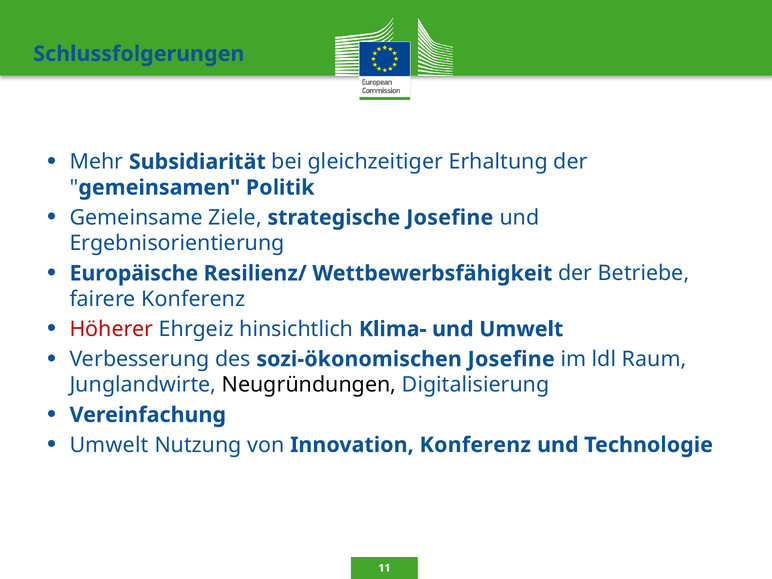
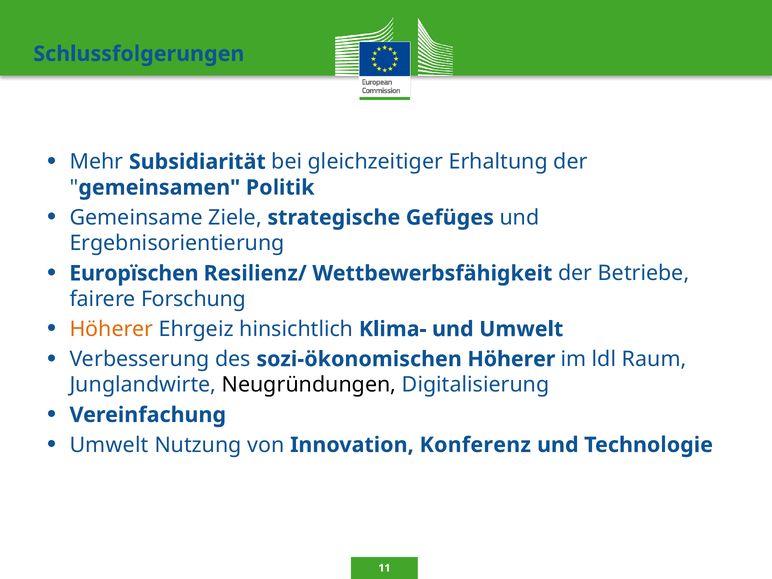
strategische Josefine: Josefine -> Gefüges (450, 218)
Europäische: Europäische -> Europïschen (134, 273)
fairere Konferenz: Konferenz -> Forschung (193, 299)
Höherer colour: red -> orange (111, 329)
sozi-ökonomischen Josefine: Josefine -> Höherer (511, 359)
